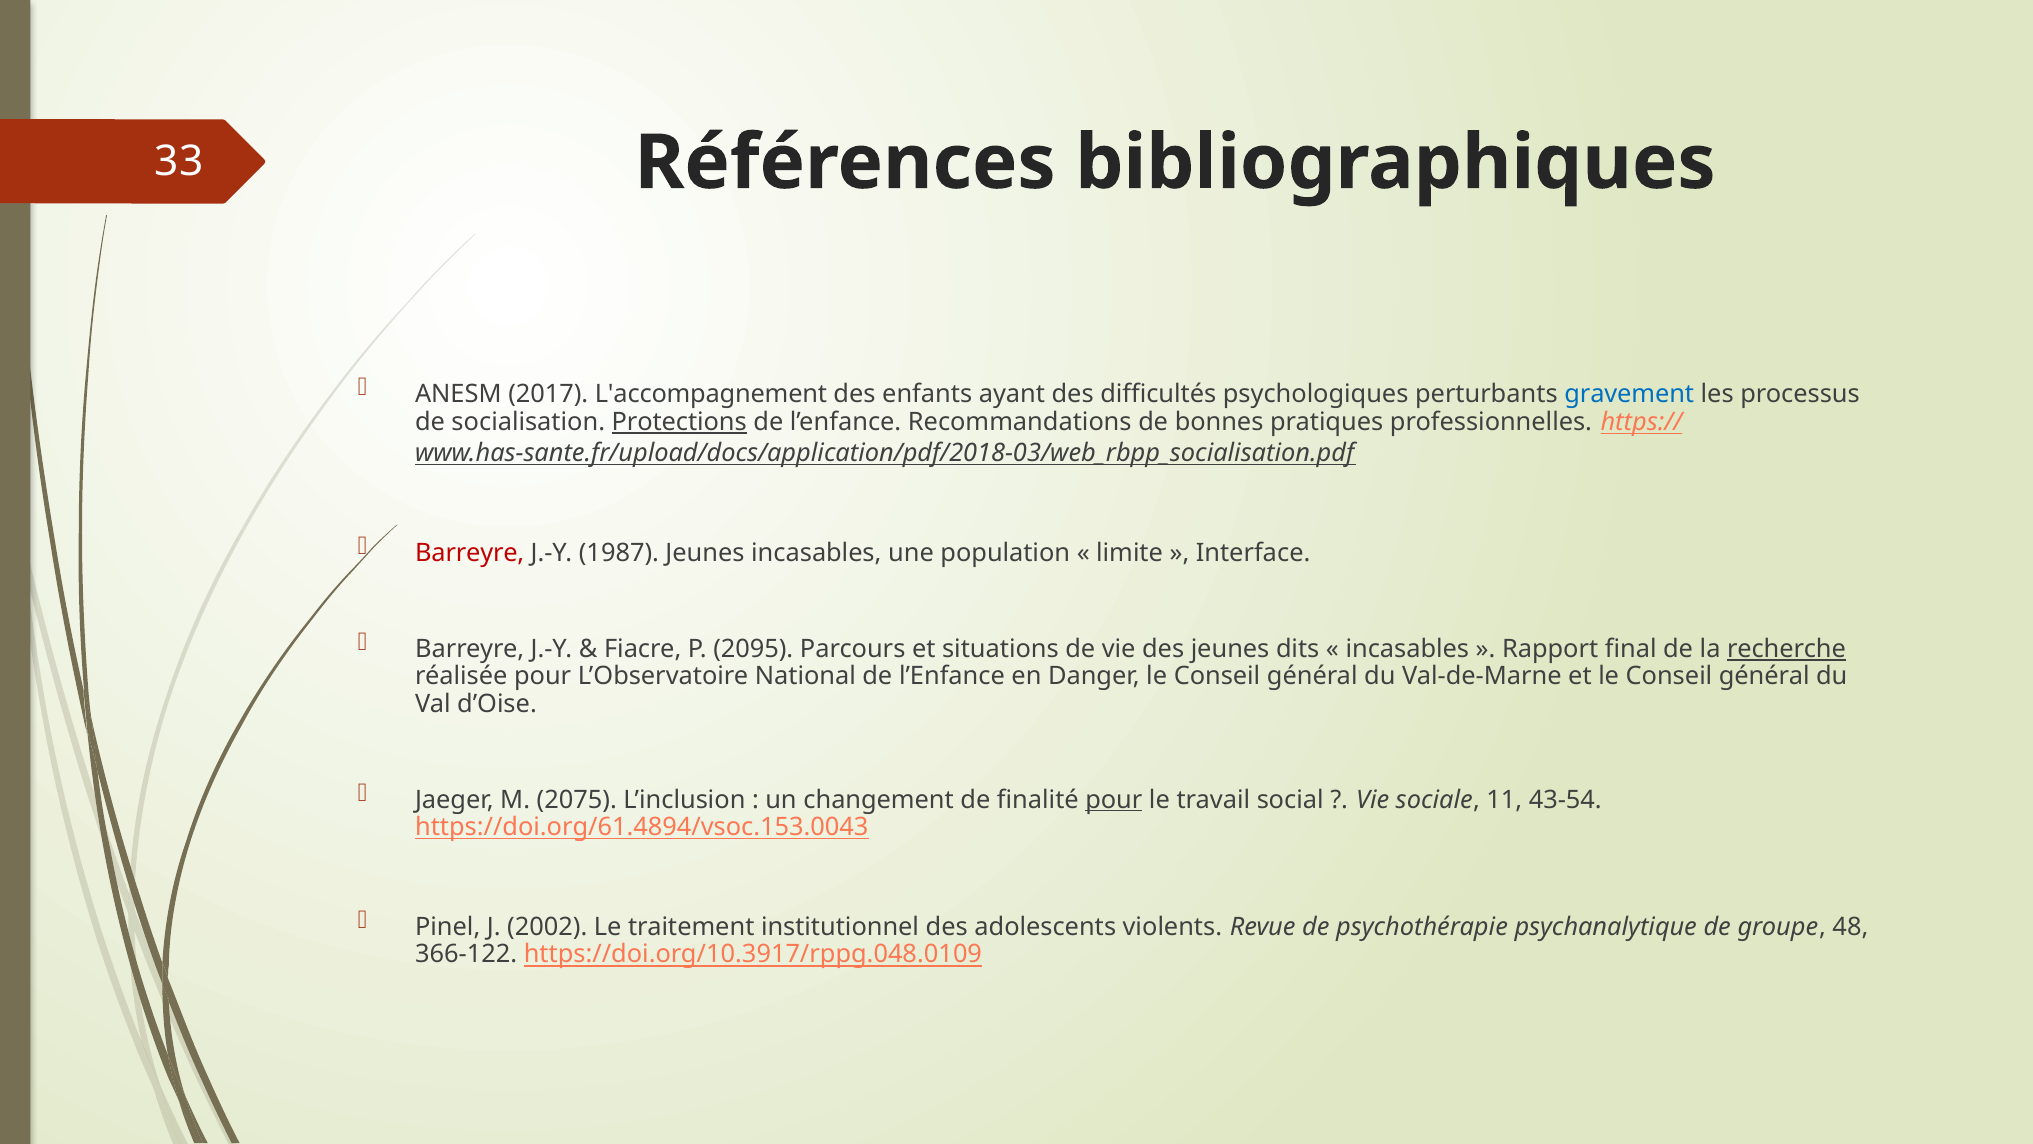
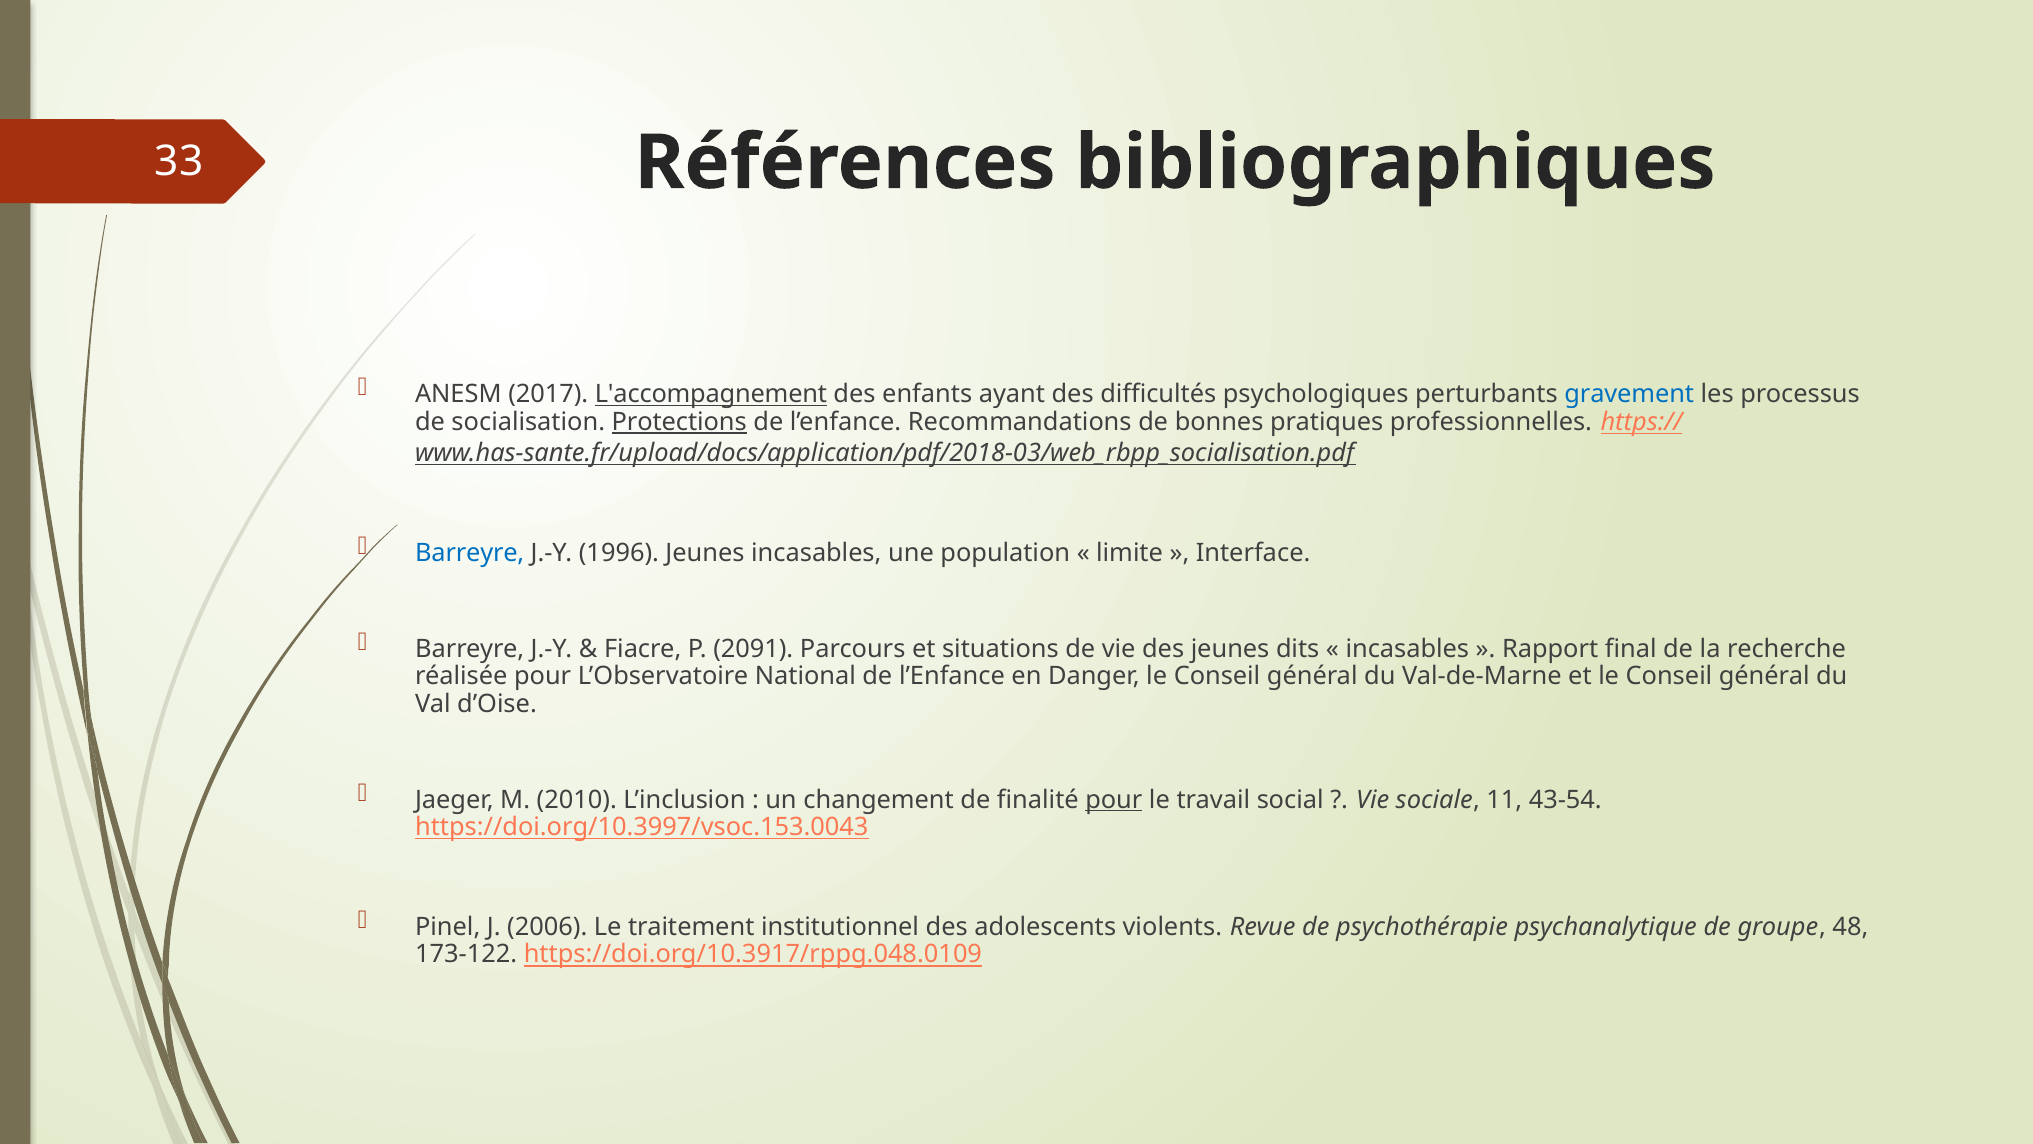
L'accompagnement underline: none -> present (711, 394)
Barreyre colour: red -> blue (470, 553)
1987: 1987 -> 1996 (619, 553)
2095: 2095 -> 2091 (753, 649)
recherche underline: present -> none (1786, 649)
2075: 2075 -> 2010 (577, 799)
https://doi.org/61.4894/vsoc.153.0043: https://doi.org/61.4894/vsoc.153.0043 -> https://doi.org/10.3997/vsoc.153.0043 (642, 827)
2002: 2002 -> 2006 (547, 927)
366-122: 366-122 -> 173-122 (466, 954)
